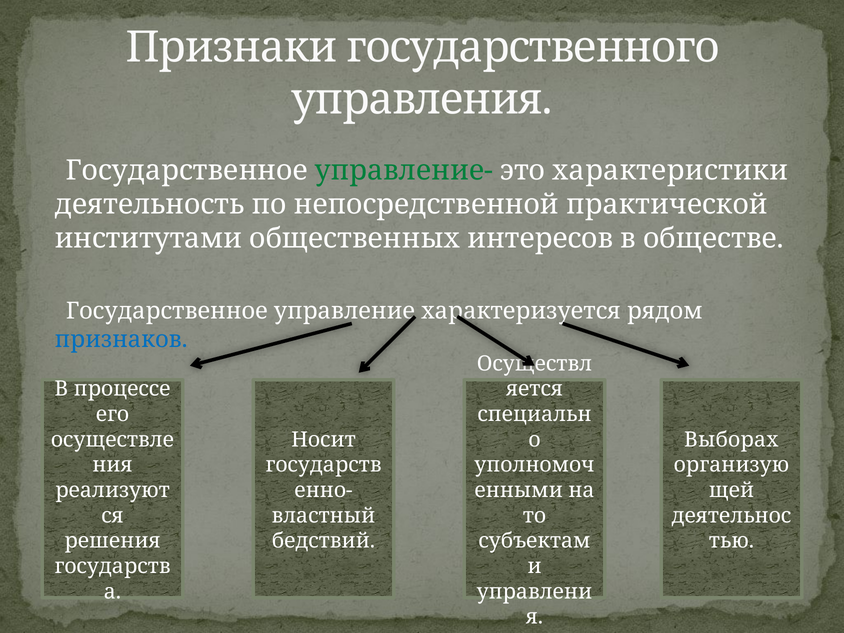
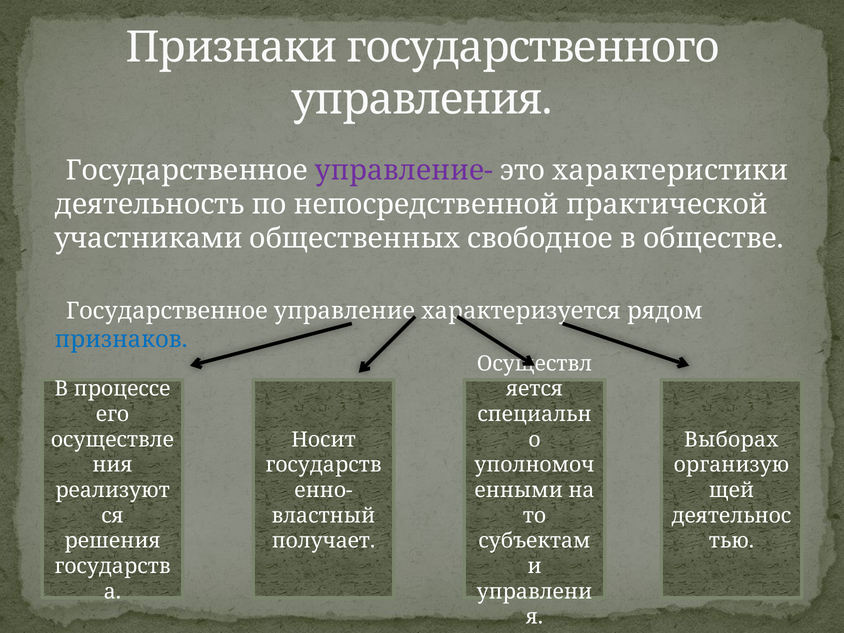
управление- colour: green -> purple (404, 171)
институтами: институтами -> участниками (148, 238)
интересов: интересов -> свободное (540, 238)
бедствий: бедствий -> получает (324, 541)
